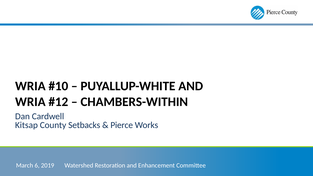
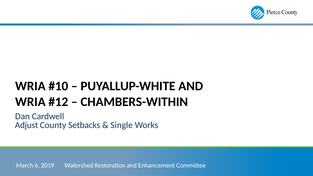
Kitsap: Kitsap -> Adjust (27, 125)
Pierce: Pierce -> Single (122, 125)
